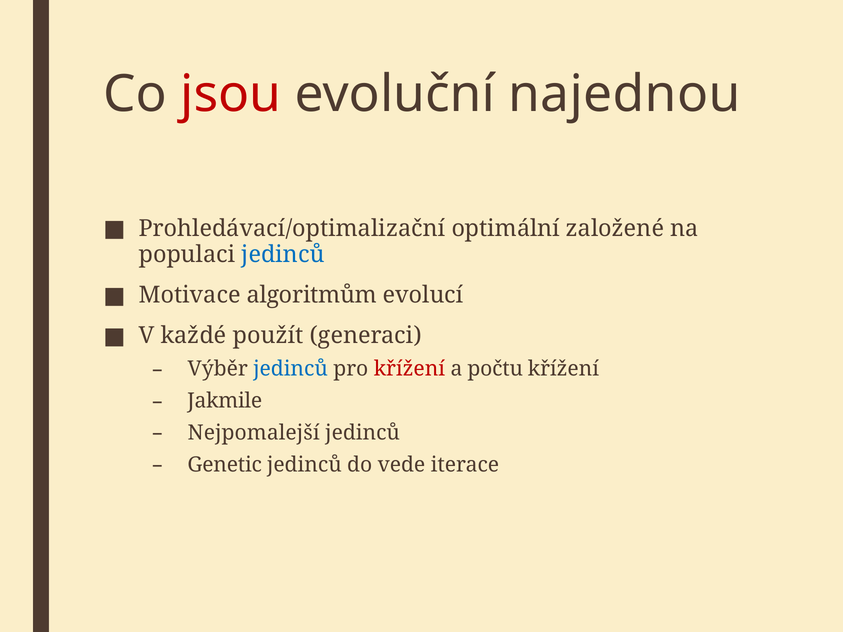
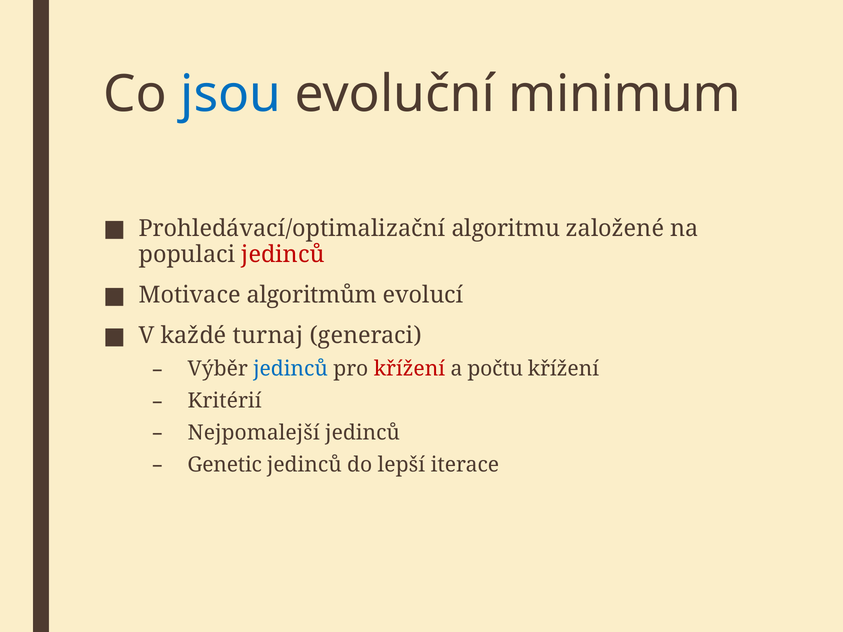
jsou colour: red -> blue (231, 94)
najednou: najednou -> minimum (625, 94)
optimální: optimální -> algoritmu (506, 228)
jedinců colour: blue -> red (283, 255)
použít: použít -> turnaj (268, 336)
Jakmile: Jakmile -> Kritérií (225, 401)
vede: vede -> lepší (401, 465)
